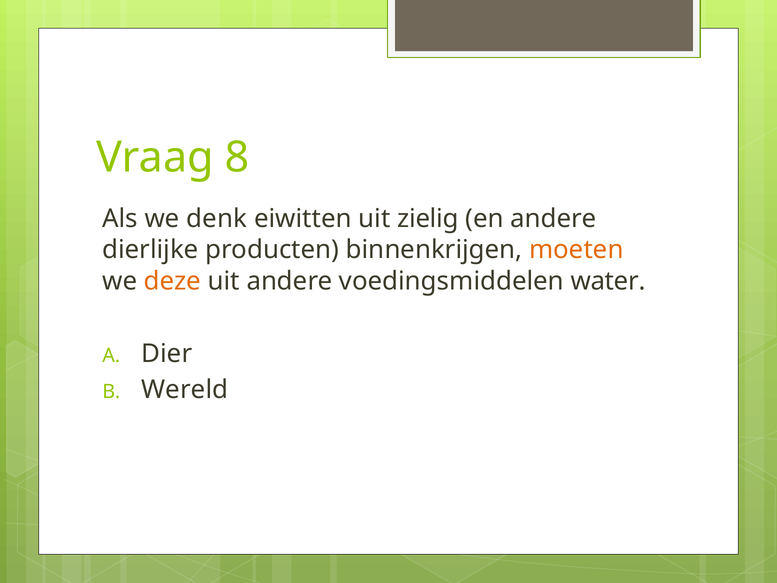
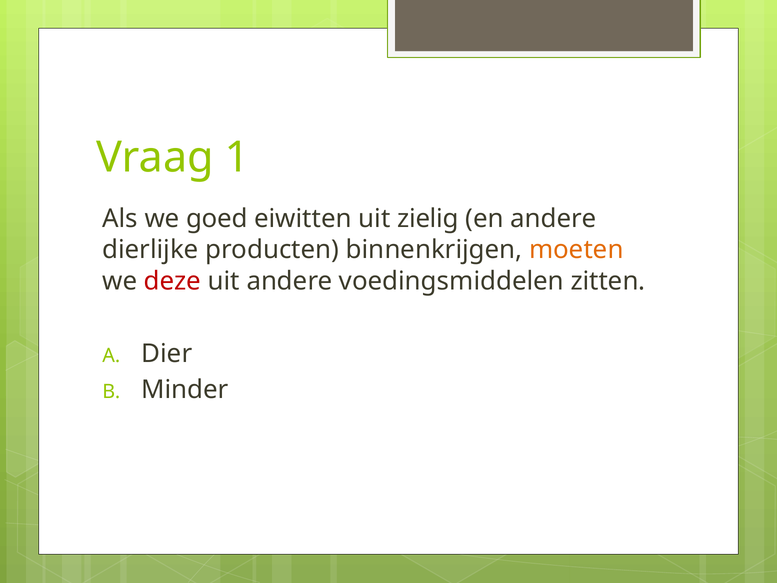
8: 8 -> 1 (237, 158)
denk: denk -> goed (217, 219)
deze colour: orange -> red (173, 281)
water: water -> zitten (608, 281)
Wereld: Wereld -> Minder (185, 390)
